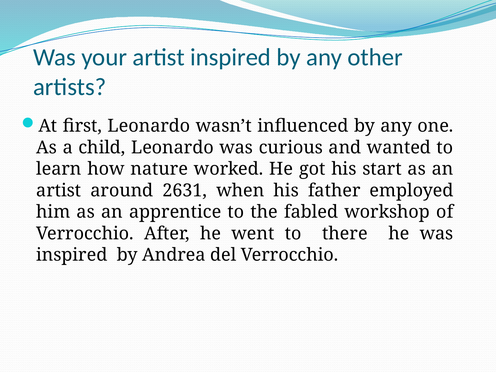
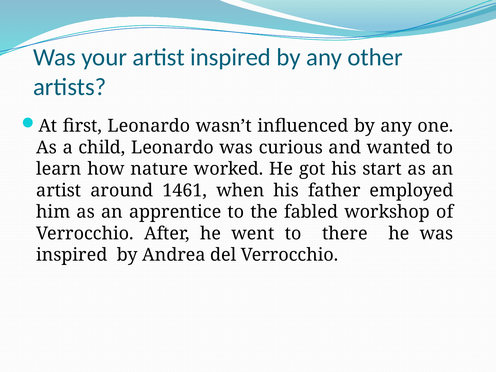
2631: 2631 -> 1461 (185, 190)
